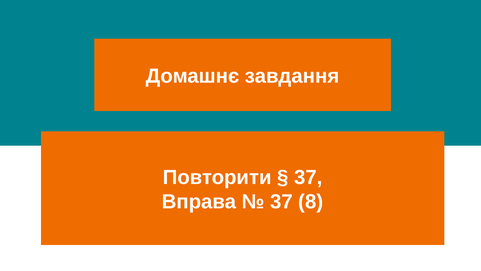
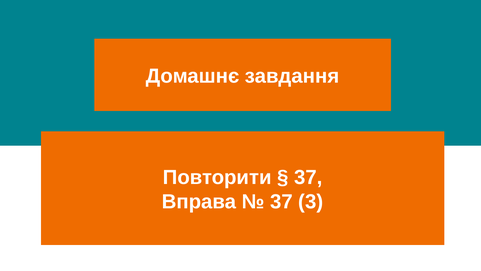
8: 8 -> 3 (311, 202)
